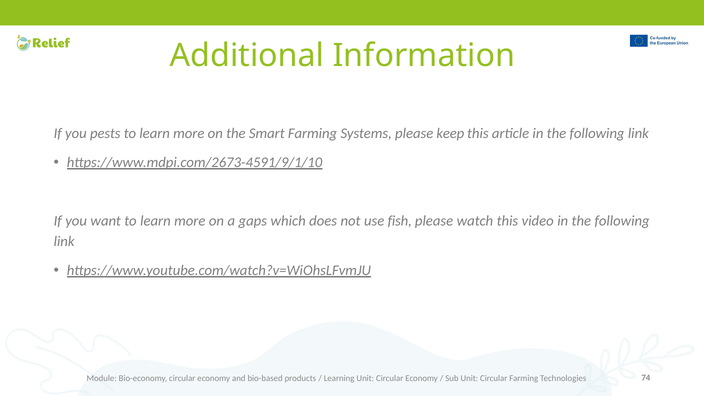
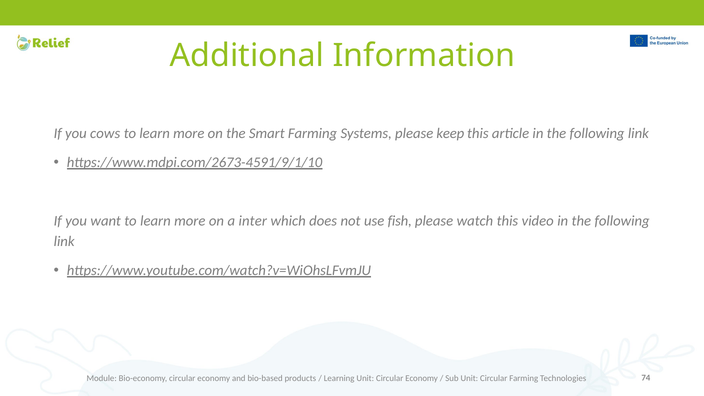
pests: pests -> cows (105, 133)
gaps: gaps -> inter (253, 221)
